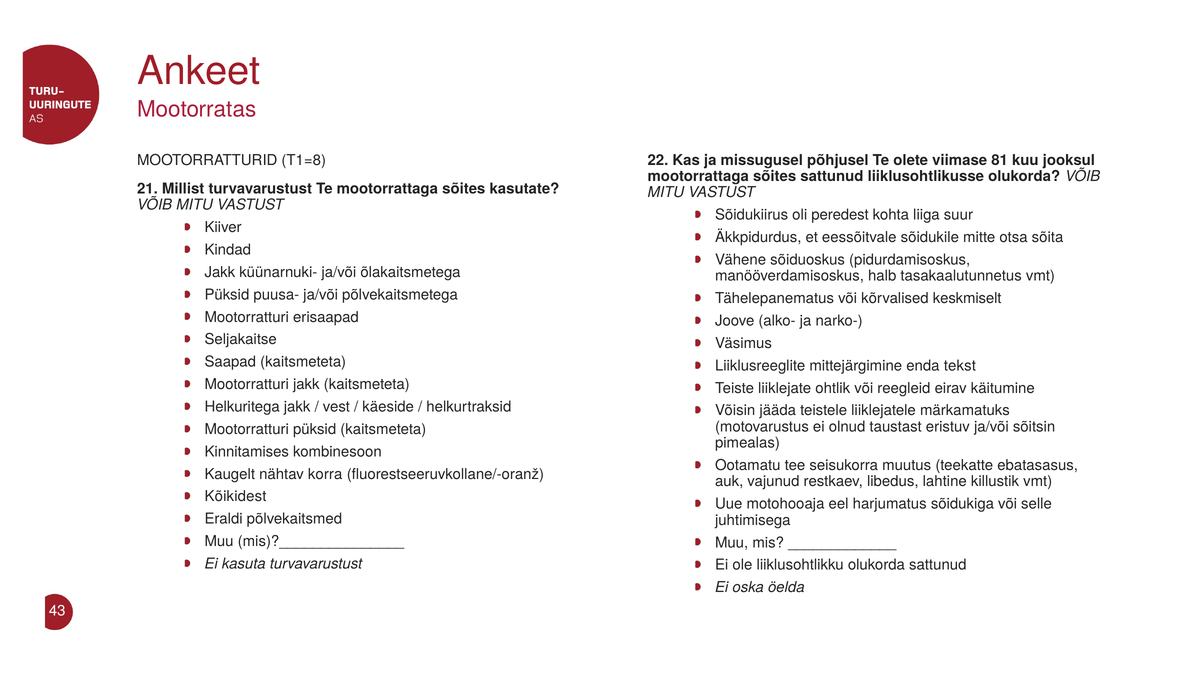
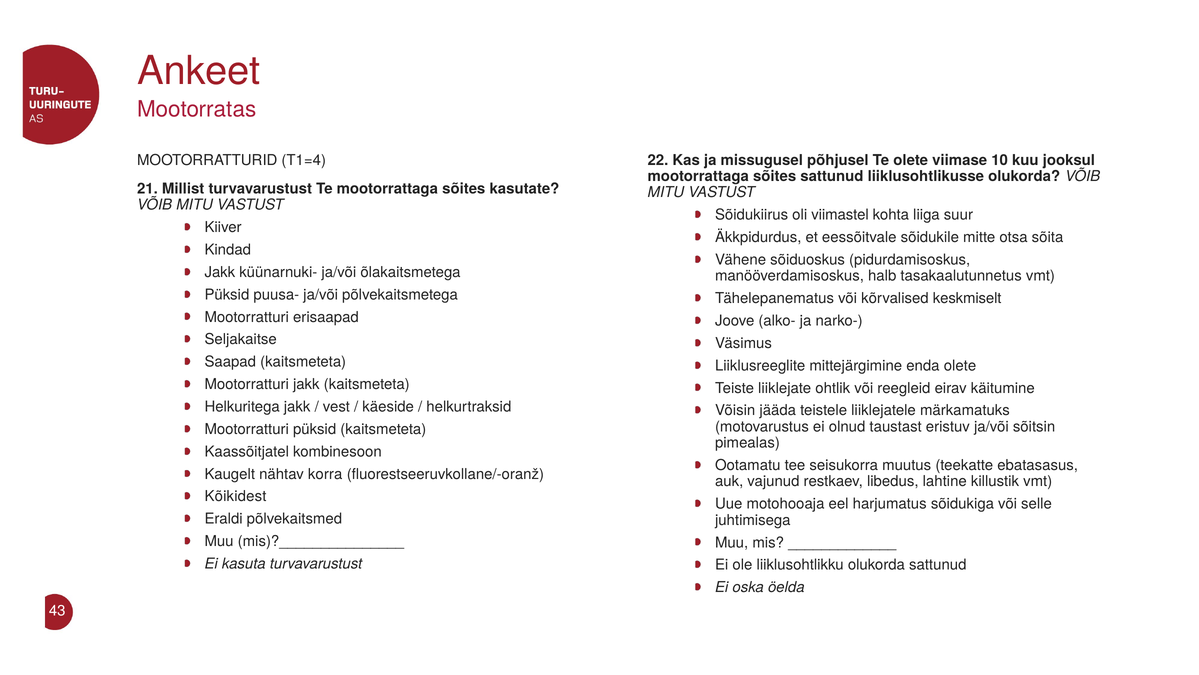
T1=8: T1=8 -> T1=4 (304, 160)
81: 81 -> 10 (1000, 160)
peredest: peredest -> viimastel (840, 215)
enda tekst: tekst -> olete (960, 365)
Kinnitamises: Kinnitamises -> Kaassõitjatel (247, 451)
